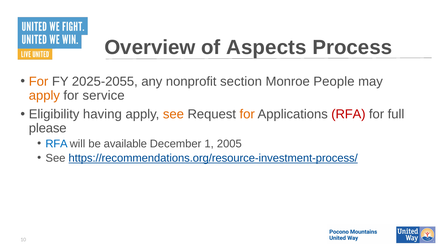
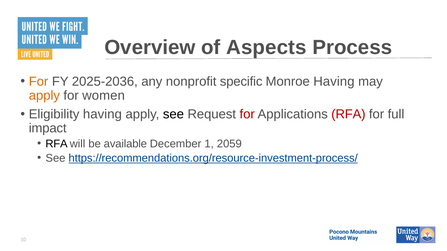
2025-2055: 2025-2055 -> 2025-2036 (105, 82)
section: section -> specific (241, 82)
Monroe People: People -> Having (334, 82)
service: service -> women (104, 96)
see colour: orange -> black (173, 114)
for colour: orange -> red (247, 114)
please: please -> impact (48, 129)
RFA colour: blue -> black (56, 144)
2005: 2005 -> 2059 (229, 144)
